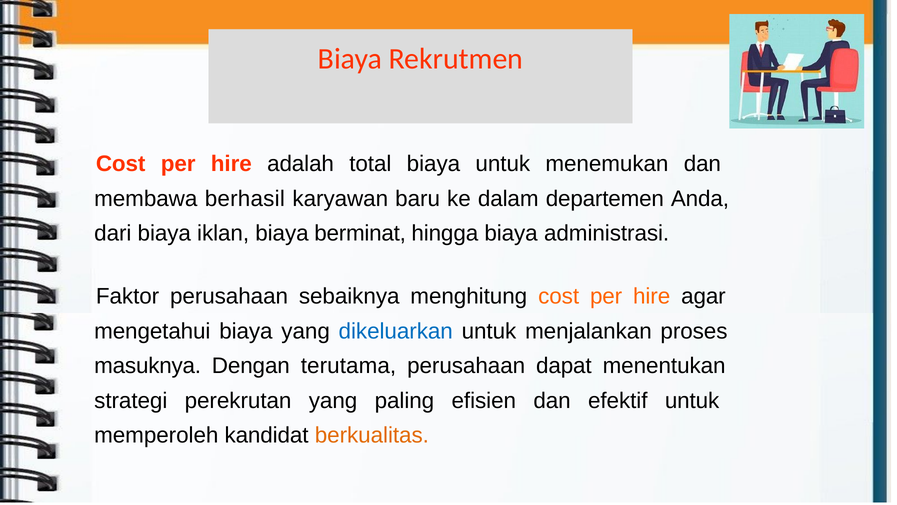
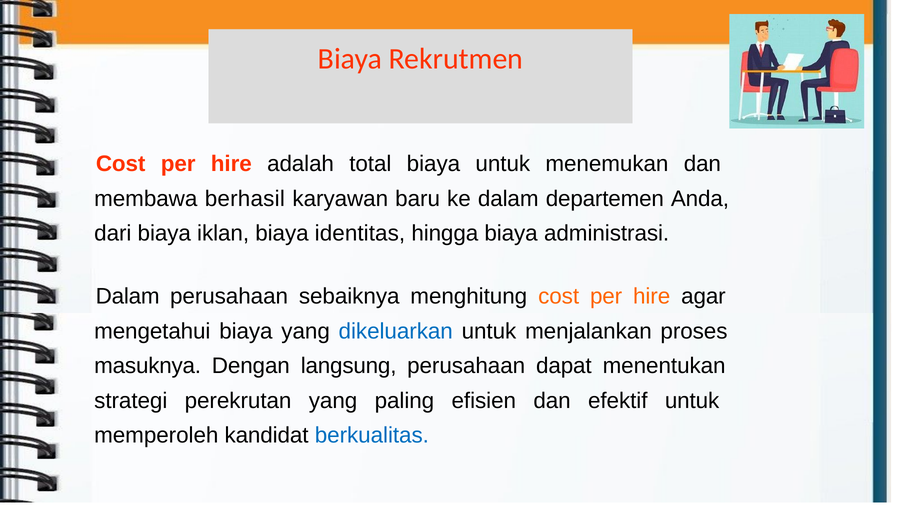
berminat: berminat -> identitas (360, 233)
Faktor: Faktor -> Dalam (128, 296)
terutama: terutama -> langsung (349, 366)
berkualitas colour: orange -> blue (372, 435)
